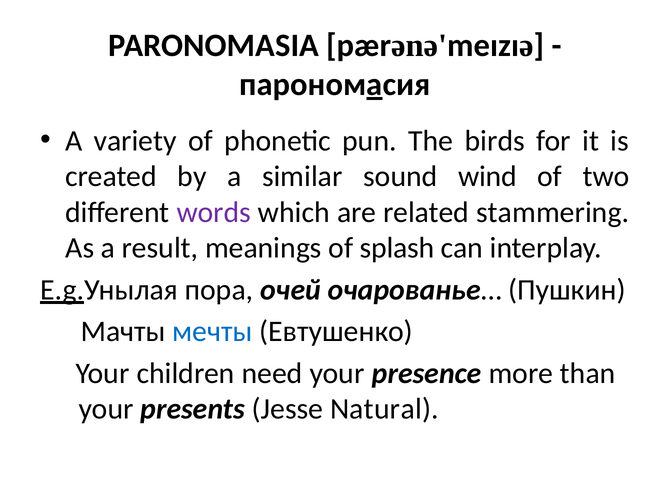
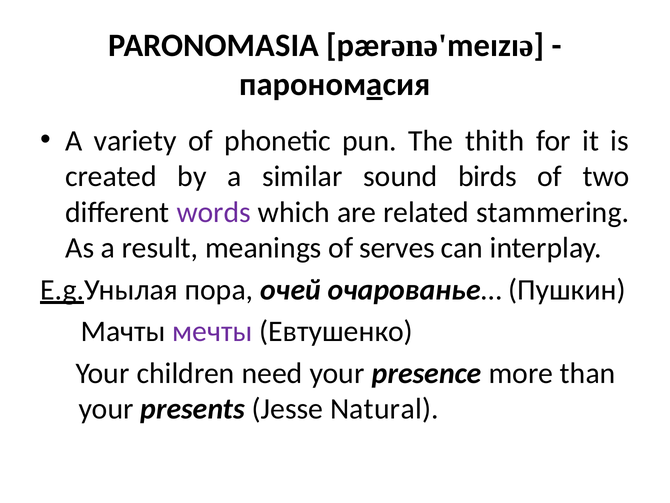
birds: birds -> thith (495, 141)
wind: wind -> birds (487, 176)
splash: splash -> serves (397, 248)
мечты colour: blue -> purple (212, 331)
